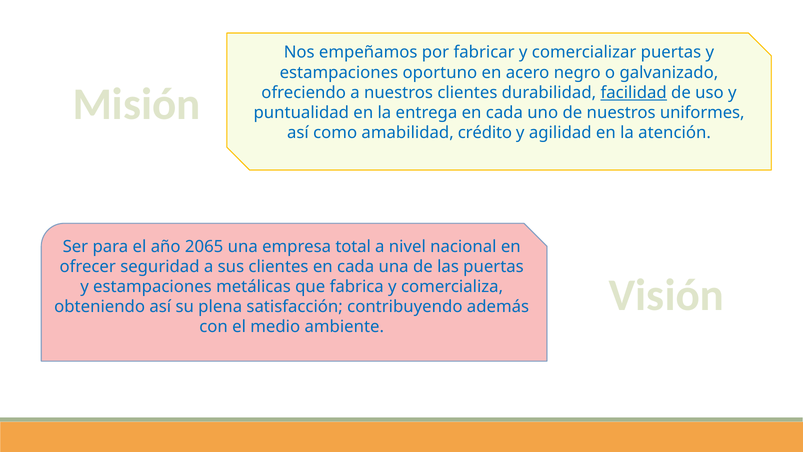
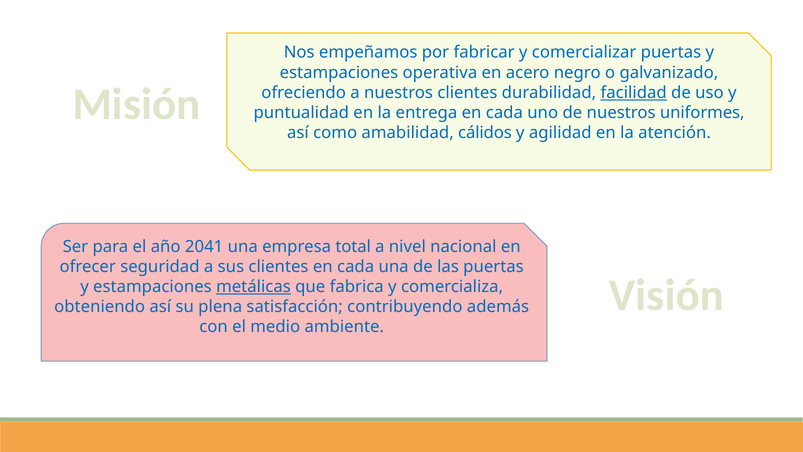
oportuno: oportuno -> operativa (440, 72)
crédito: crédito -> cálidos (485, 133)
2065: 2065 -> 2041 (204, 246)
metálicas underline: none -> present (253, 287)
